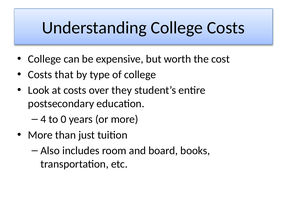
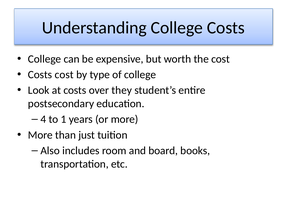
Costs that: that -> cost (64, 75)
0: 0 -> 1 (64, 119)
